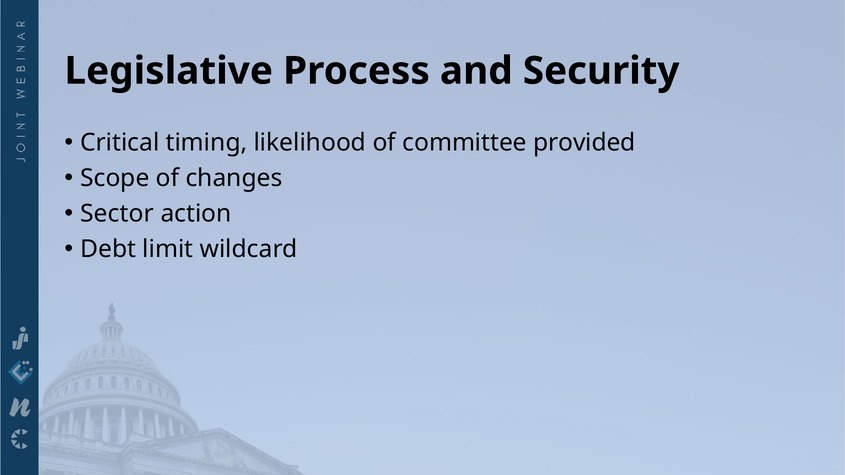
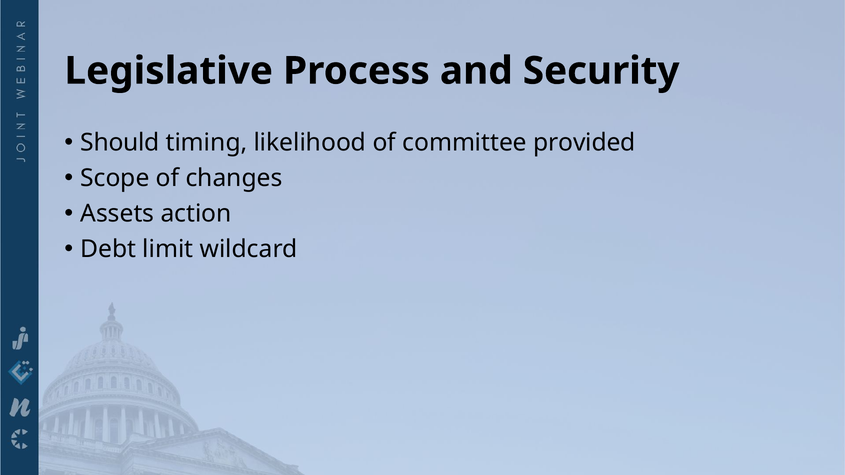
Critical: Critical -> Should (120, 143)
Sector: Sector -> Assets (117, 214)
